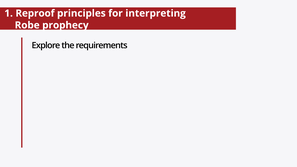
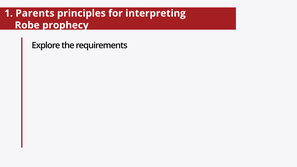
Reproof: Reproof -> Parents (35, 13)
